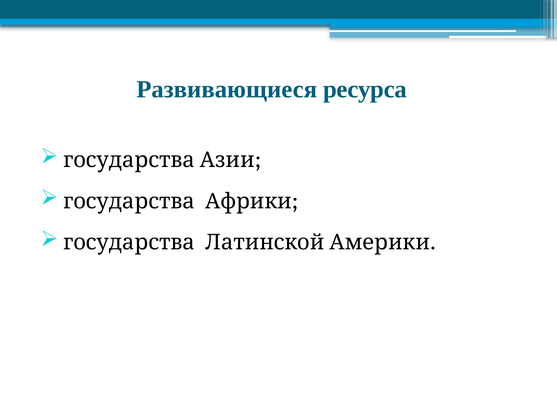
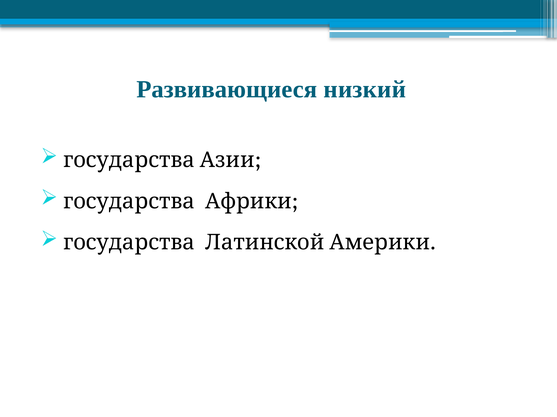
ресурса: ресурса -> низкий (365, 90)
